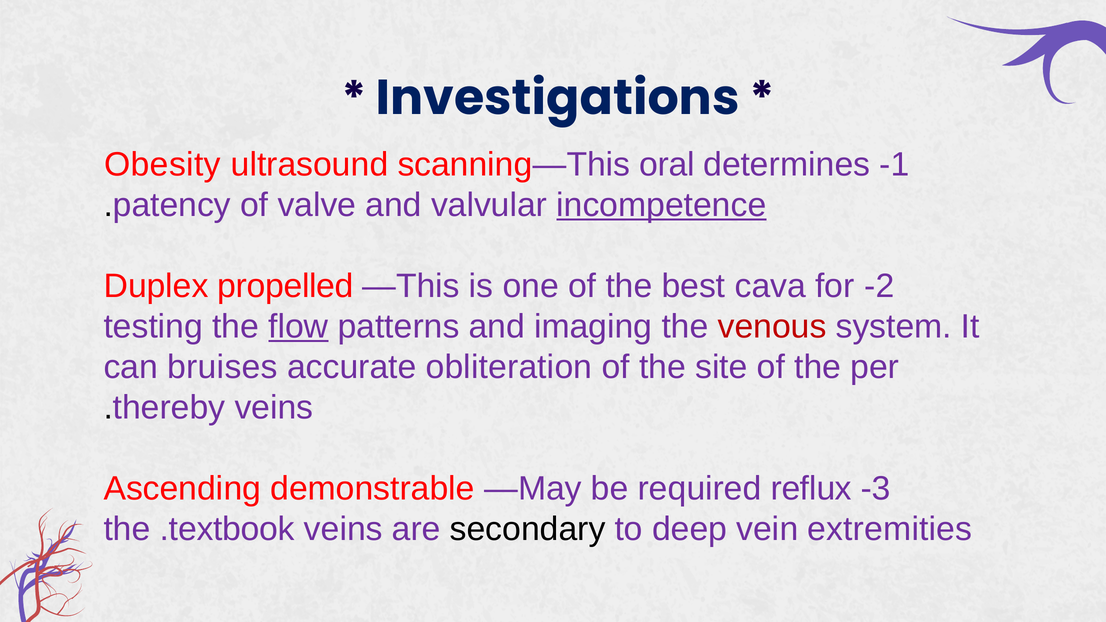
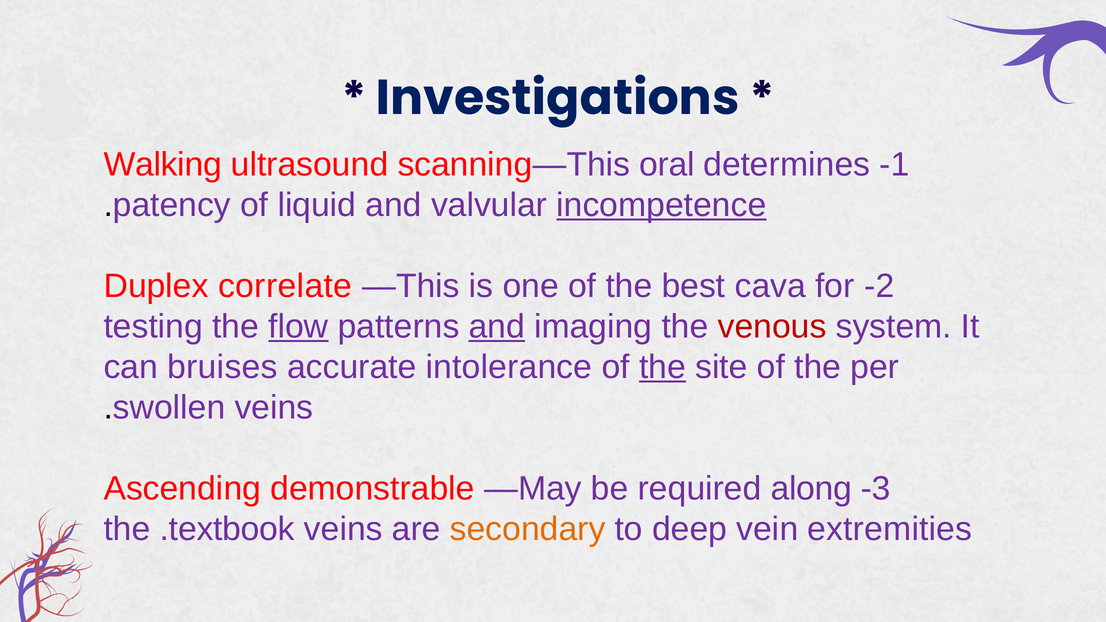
Obesity: Obesity -> Walking (163, 164)
valve: valve -> liquid (317, 205)
propelled: propelled -> correlate (285, 286)
and underline: none -> present (497, 327)
obliteration: obliteration -> intolerance (509, 367)
the underline: none -> present (663, 367)
thereby: thereby -> swollen (169, 408)
reﬂux: reﬂux -> along (811, 489)
secondary colour: black -> orange (528, 529)
